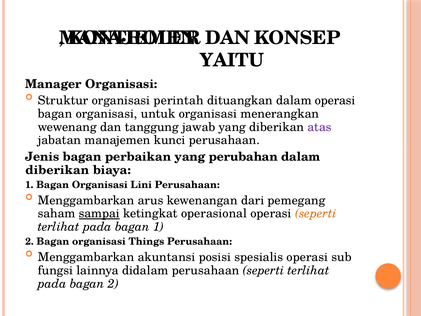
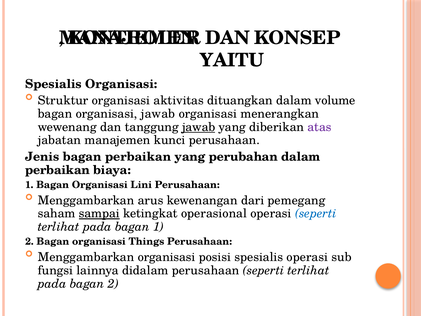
Manager: Manager -> Spesialis (53, 84)
perintah: perintah -> aktivitas (179, 100)
dalam operasi: operasi -> volume (335, 100)
organisasi untuk: untuk -> jawab (158, 114)
jawab underline: none -> present (199, 127)
diberikan: diberikan -> perbaikan (57, 170)
seperti colour: orange -> blue (316, 213)
Menggambarkan akuntansi: akuntansi -> organisasi (167, 257)
